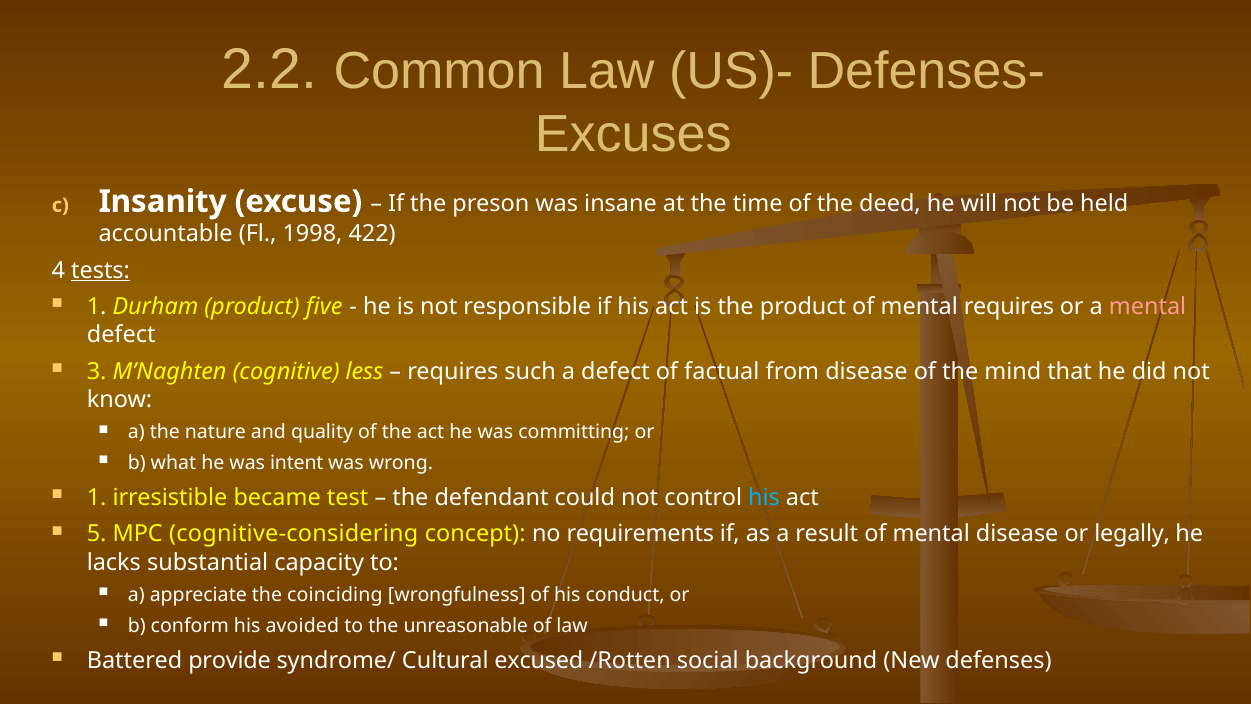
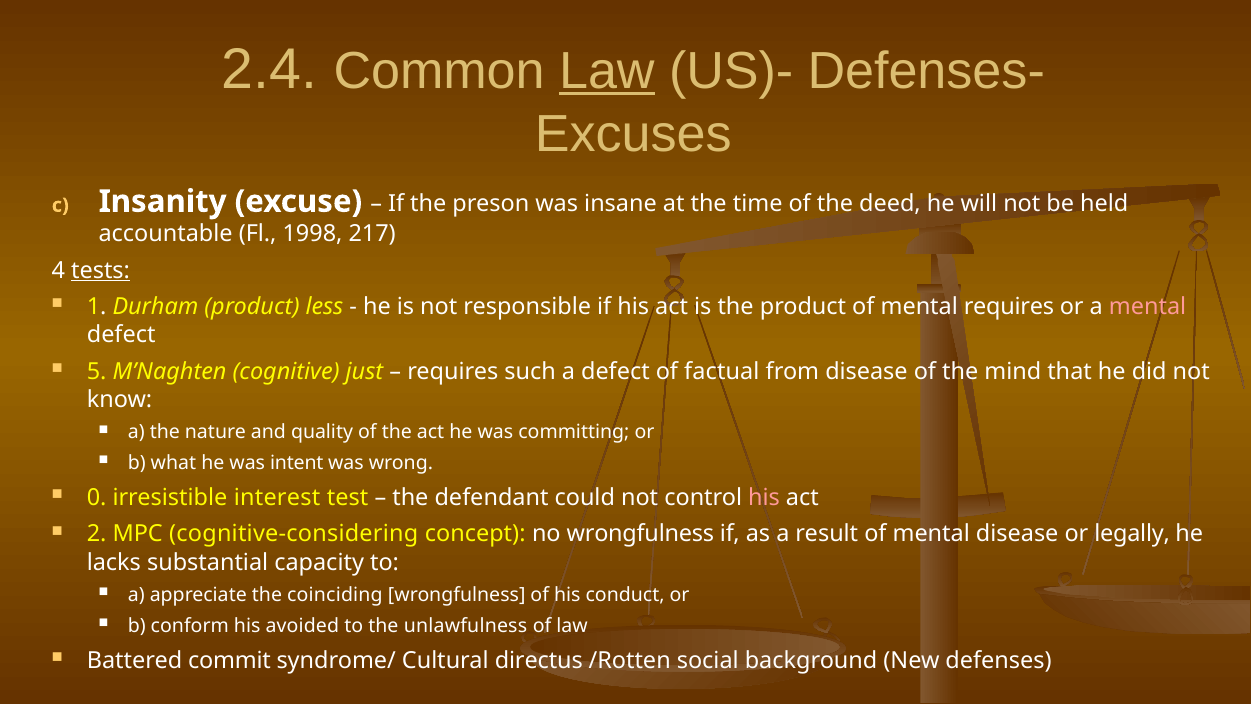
2.2: 2.2 -> 2.4 (270, 69)
Law underline: none -> present (607, 71)
422: 422 -> 217 (372, 234)
five: five -> less (324, 307)
3: 3 -> 5 (97, 371)
less: less -> just (364, 371)
1: 1 -> 0 (97, 498)
became: became -> interest (277, 498)
his colour: light blue -> pink (764, 498)
5: 5 -> 2 (97, 534)
no requirements: requirements -> wrongfulness (640, 534)
unreasonable: unreasonable -> unlawfulness (465, 626)
provide: provide -> commit (230, 660)
excused: excused -> directus (539, 660)
